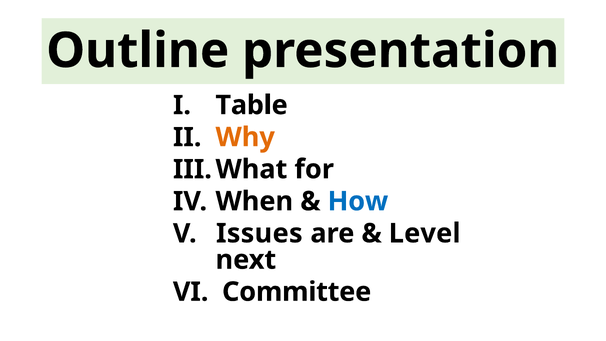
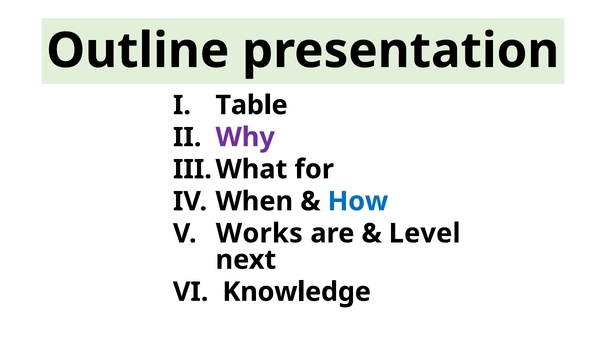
Why colour: orange -> purple (245, 137)
Issues: Issues -> Works (259, 233)
Committee: Committee -> Knowledge (297, 292)
